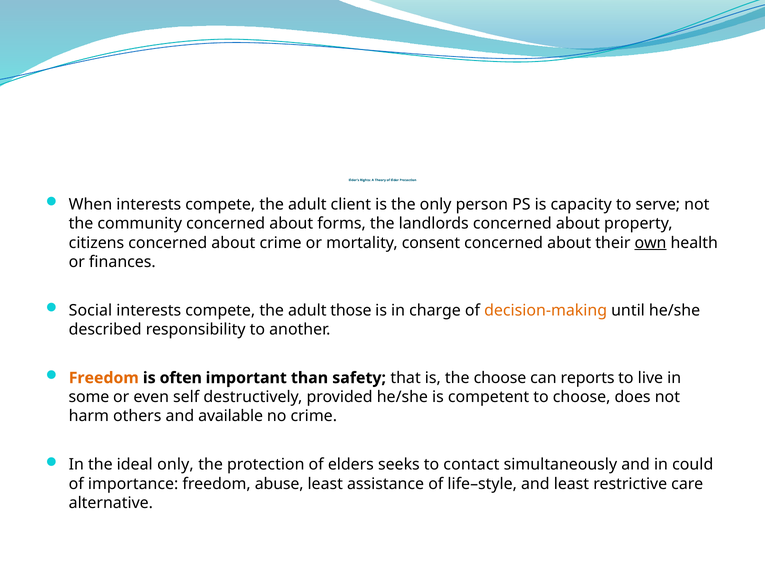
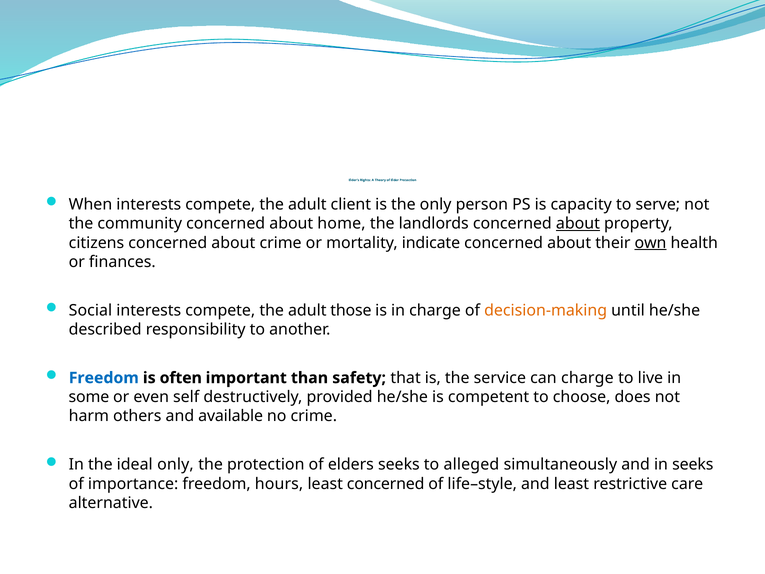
forms: forms -> home (341, 224)
about underline: none -> present (578, 224)
consent: consent -> indicate (431, 243)
Freedom colour: orange -> blue (104, 378)
the choose: choose -> service (500, 378)
can reports: reports -> charge (587, 378)
contact: contact -> alleged (471, 464)
in could: could -> seeks (693, 464)
abuse: abuse -> hours (279, 484)
least assistance: assistance -> concerned (386, 484)
